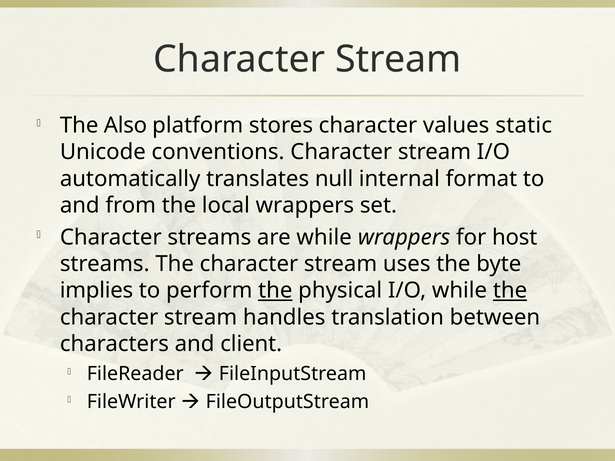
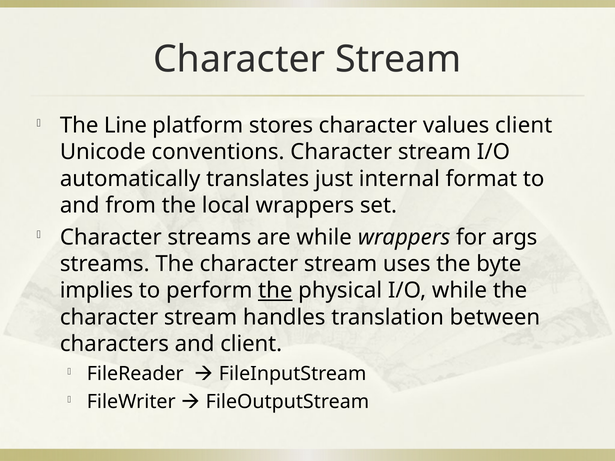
Also: Also -> Line (125, 126)
values static: static -> client (524, 126)
null: null -> just (334, 179)
host: host -> args (515, 238)
the underline: present -> none (510, 291)
